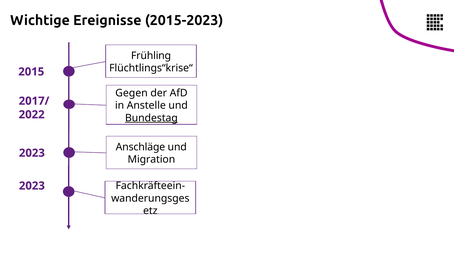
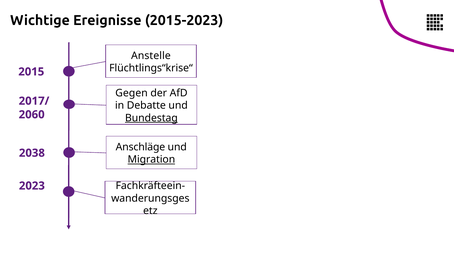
Frühling: Frühling -> Anstelle (151, 56)
Anstelle: Anstelle -> Debatte (146, 106)
2022: 2022 -> 2060 (32, 115)
2023: 2023 -> 2038 (32, 153)
Migration underline: none -> present (151, 160)
